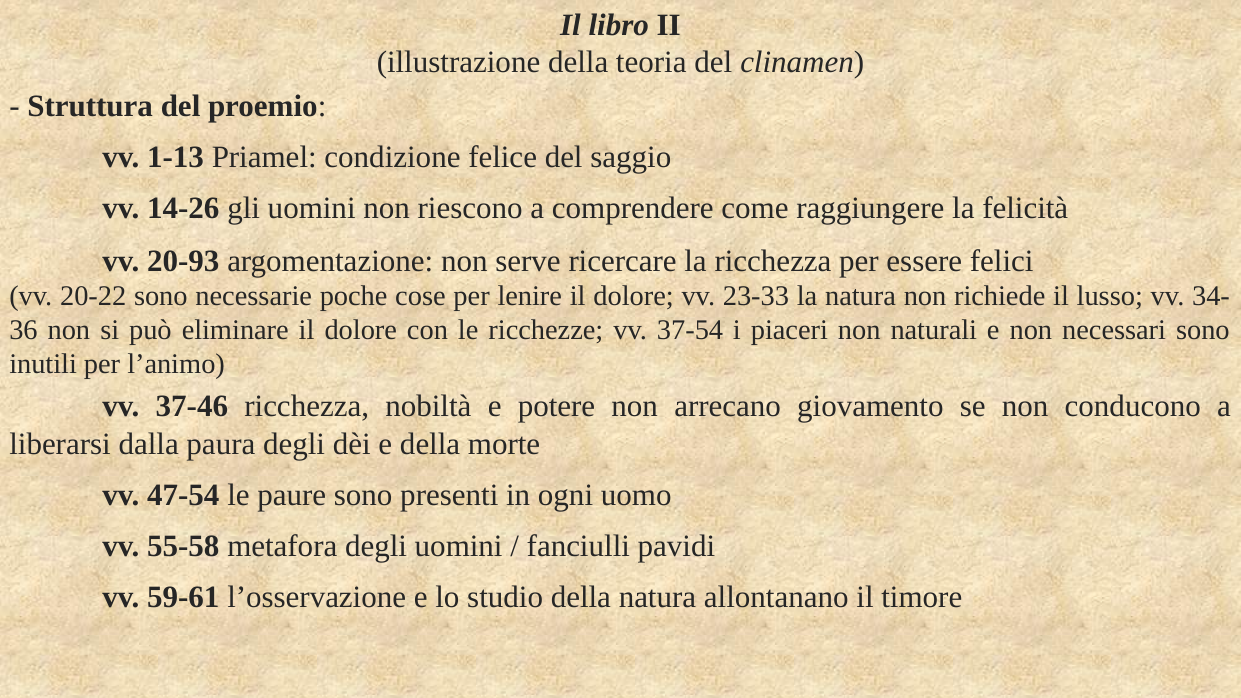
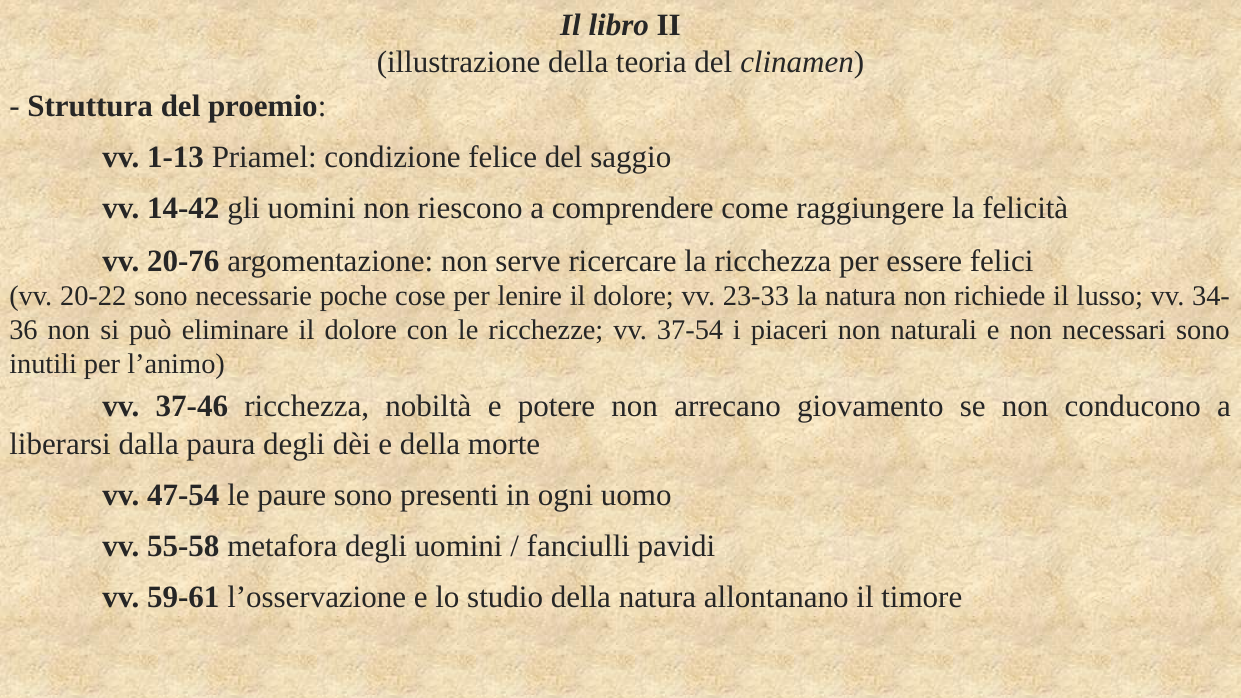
14-26: 14-26 -> 14-42 (183, 208)
20-93: 20-93 -> 20-76 (183, 261)
